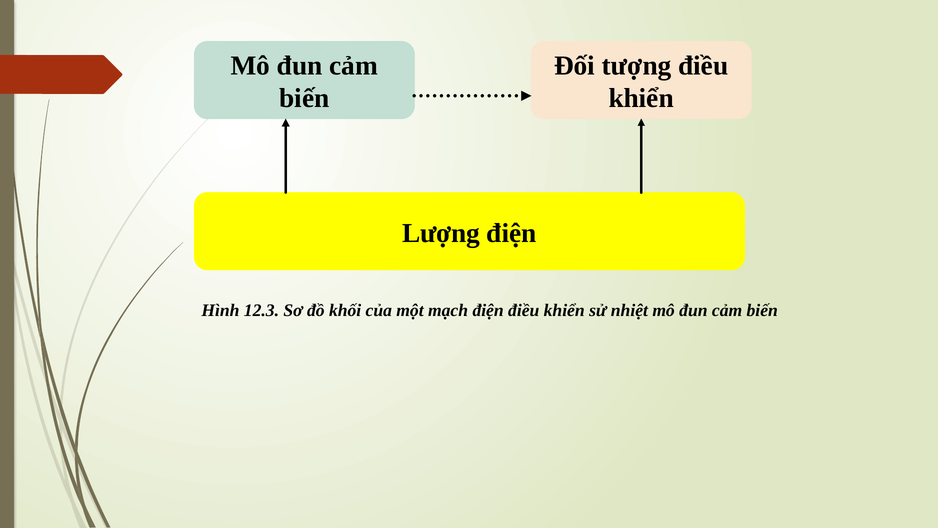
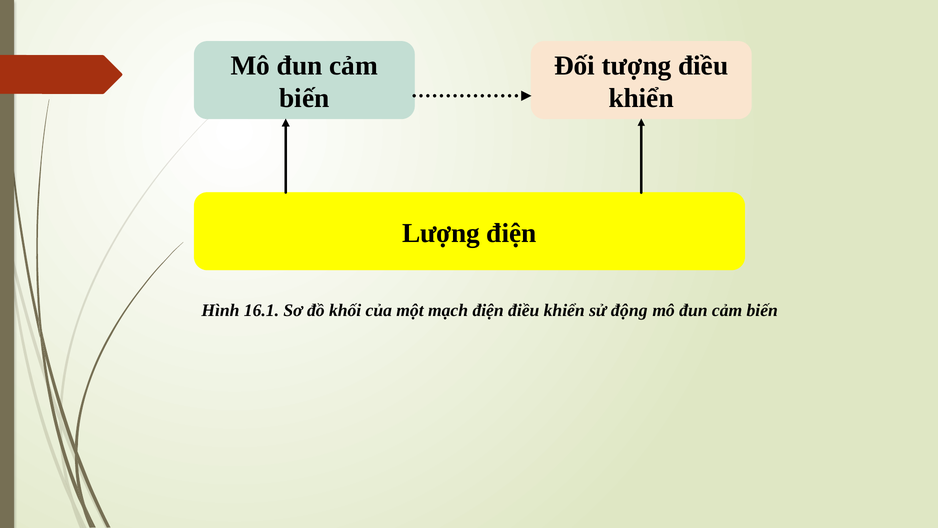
12.3: 12.3 -> 16.1 (261, 310)
nhiệt: nhiệt -> động (629, 310)
